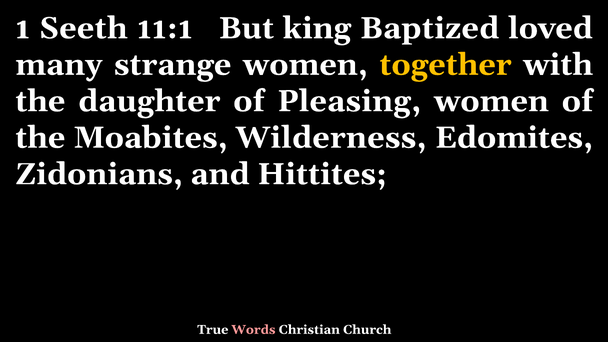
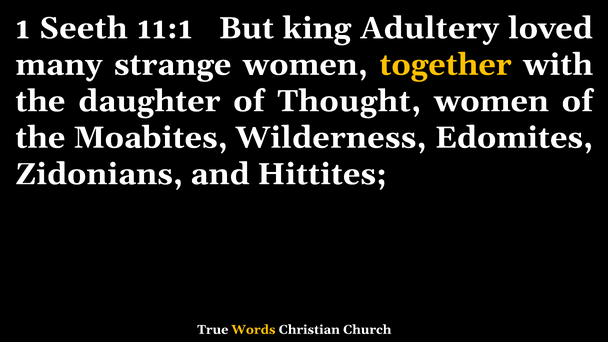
Baptized: Baptized -> Adultery (430, 28)
Pleasing: Pleasing -> Thought (349, 101)
Words colour: pink -> yellow (254, 330)
